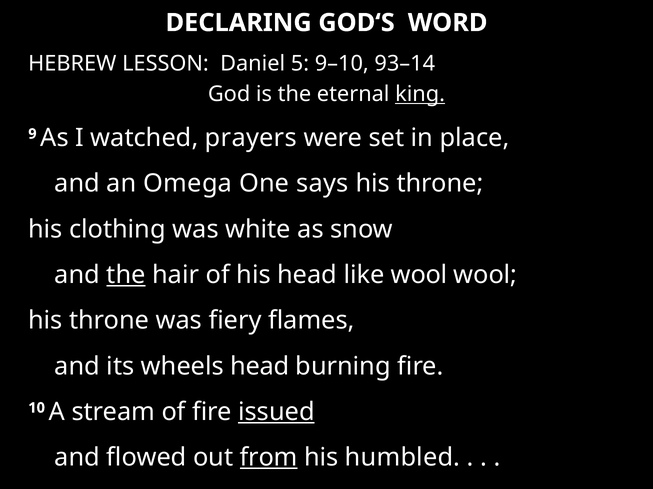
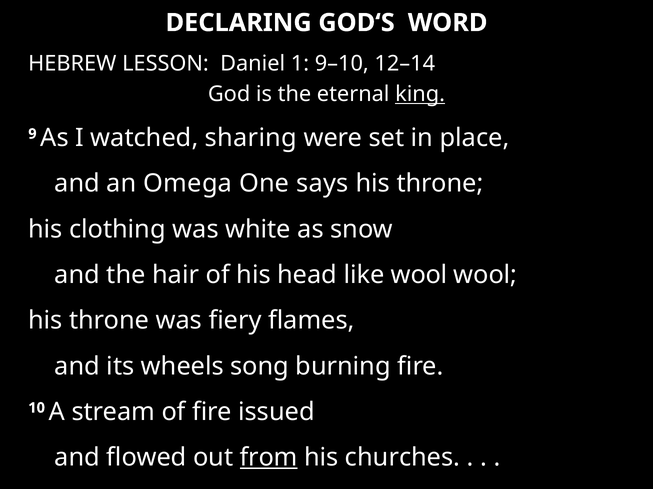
5: 5 -> 1 (300, 64)
93–14: 93–14 -> 12–14 (405, 64)
prayers: prayers -> sharing (251, 138)
the underline: present -> none (126, 275)
wheels head: head -> song (260, 367)
issued underline: present -> none (276, 413)
humbled: humbled -> churches (403, 458)
